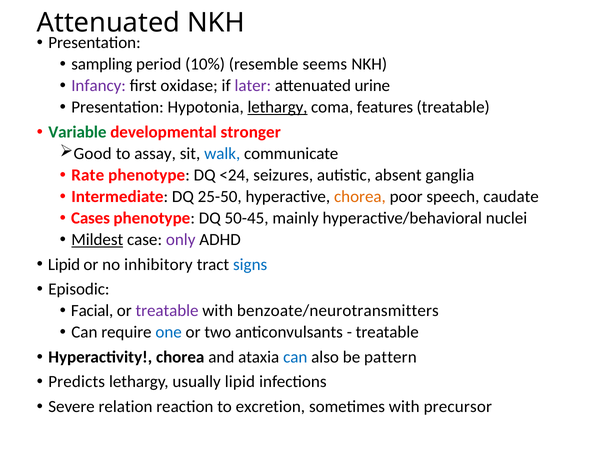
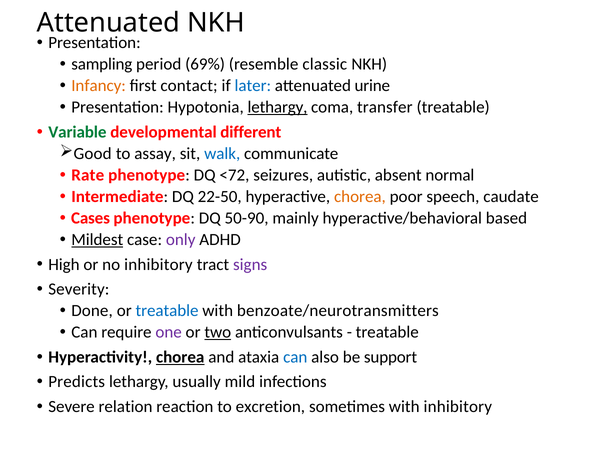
10%: 10% -> 69% (205, 64)
seems: seems -> classic (325, 64)
Infancy colour: purple -> orange (99, 86)
oxidase: oxidase -> contact (189, 86)
later colour: purple -> blue (253, 86)
features: features -> transfer (385, 108)
stronger: stronger -> different (251, 132)
<24: <24 -> <72 (234, 175)
ganglia: ganglia -> normal (450, 175)
25-50: 25-50 -> 22-50 (220, 197)
50-45: 50-45 -> 50-90 (247, 219)
nuclei: nuclei -> based (507, 219)
Lipid: Lipid -> High (64, 265)
signs colour: blue -> purple (250, 265)
Episodic: Episodic -> Severity (79, 290)
Facial: Facial -> Done (92, 311)
treatable colour: purple -> blue (167, 311)
one colour: blue -> purple (169, 333)
two underline: none -> present (218, 333)
chorea underline: none -> present (180, 358)
pattern: pattern -> support (391, 358)
usually lipid: lipid -> mild (240, 382)
with precursor: precursor -> inhibitory (458, 407)
